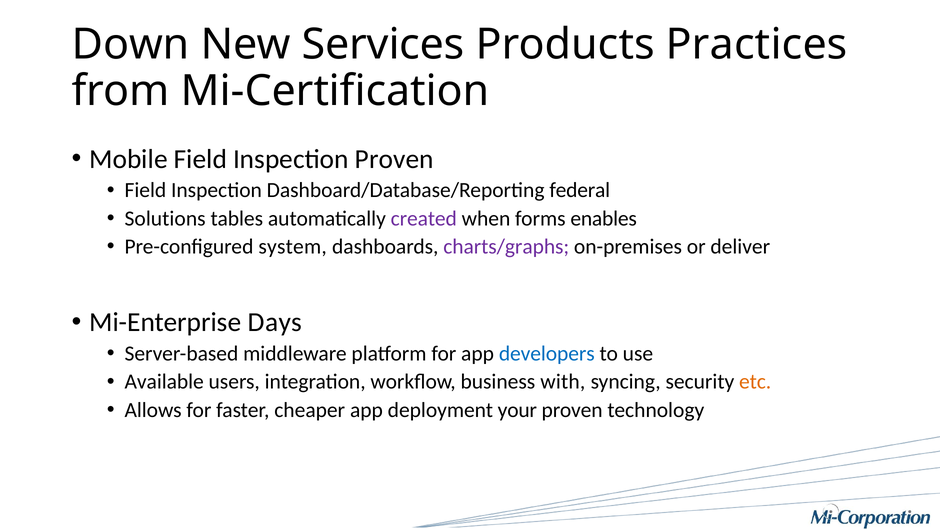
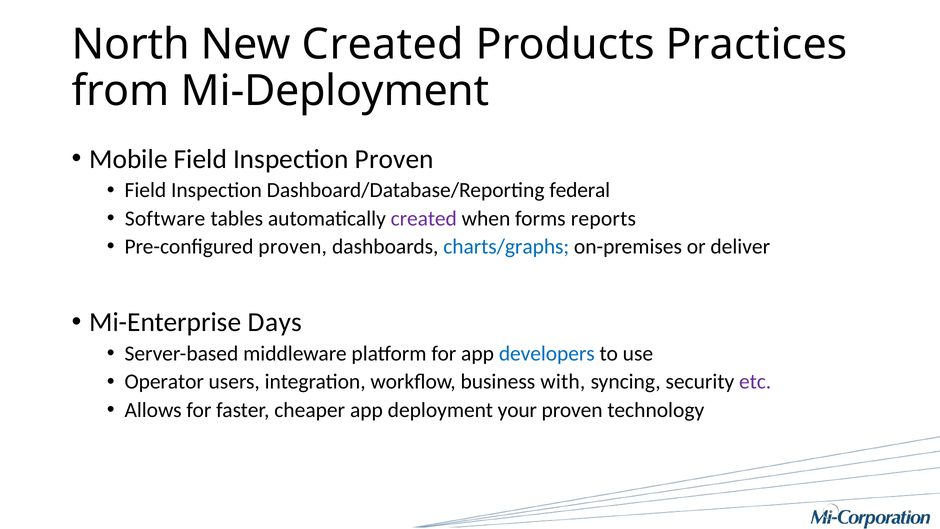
Down: Down -> North (131, 44)
New Services: Services -> Created (383, 44)
Mi-Certification: Mi-Certification -> Mi-Deployment (335, 91)
Solutions: Solutions -> Software (165, 218)
enables: enables -> reports (603, 218)
Pre-configured system: system -> proven (293, 247)
charts/graphs colour: purple -> blue (506, 247)
Available: Available -> Operator (164, 382)
etc colour: orange -> purple (755, 382)
